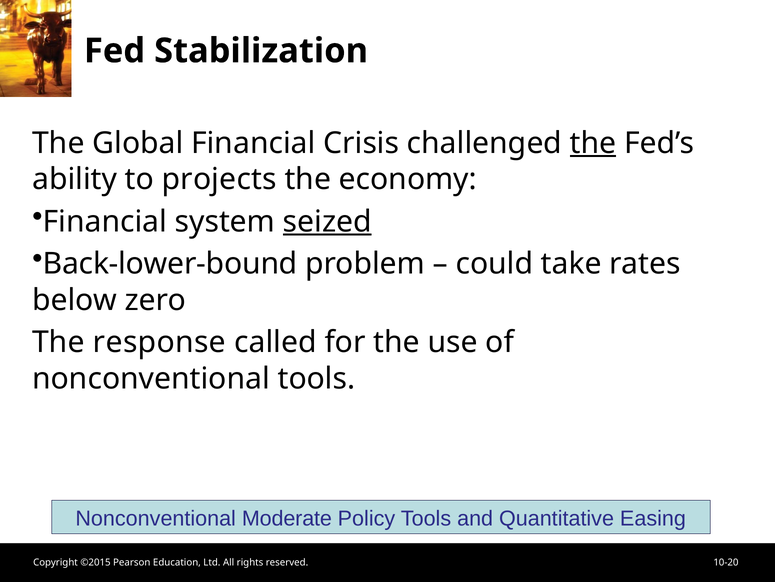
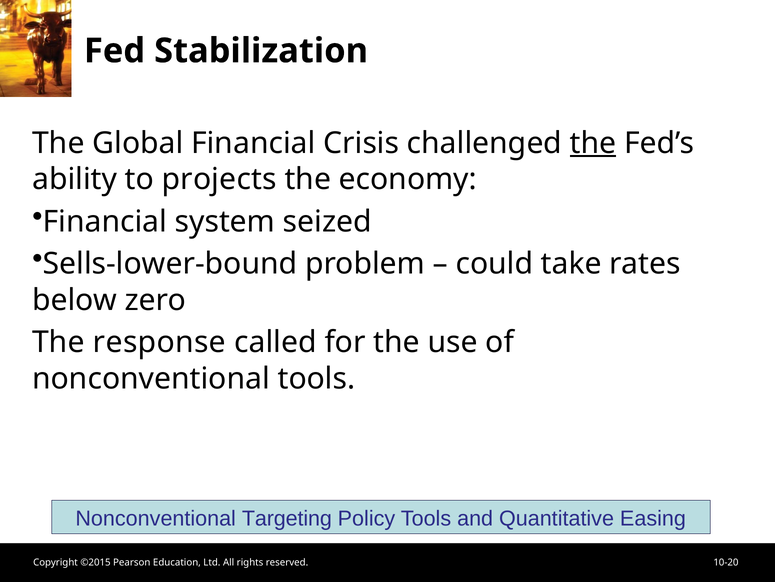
seized underline: present -> none (327, 221)
Back-lower-bound: Back-lower-bound -> Sells-lower-bound (170, 264)
Moderate: Moderate -> Targeting (287, 518)
